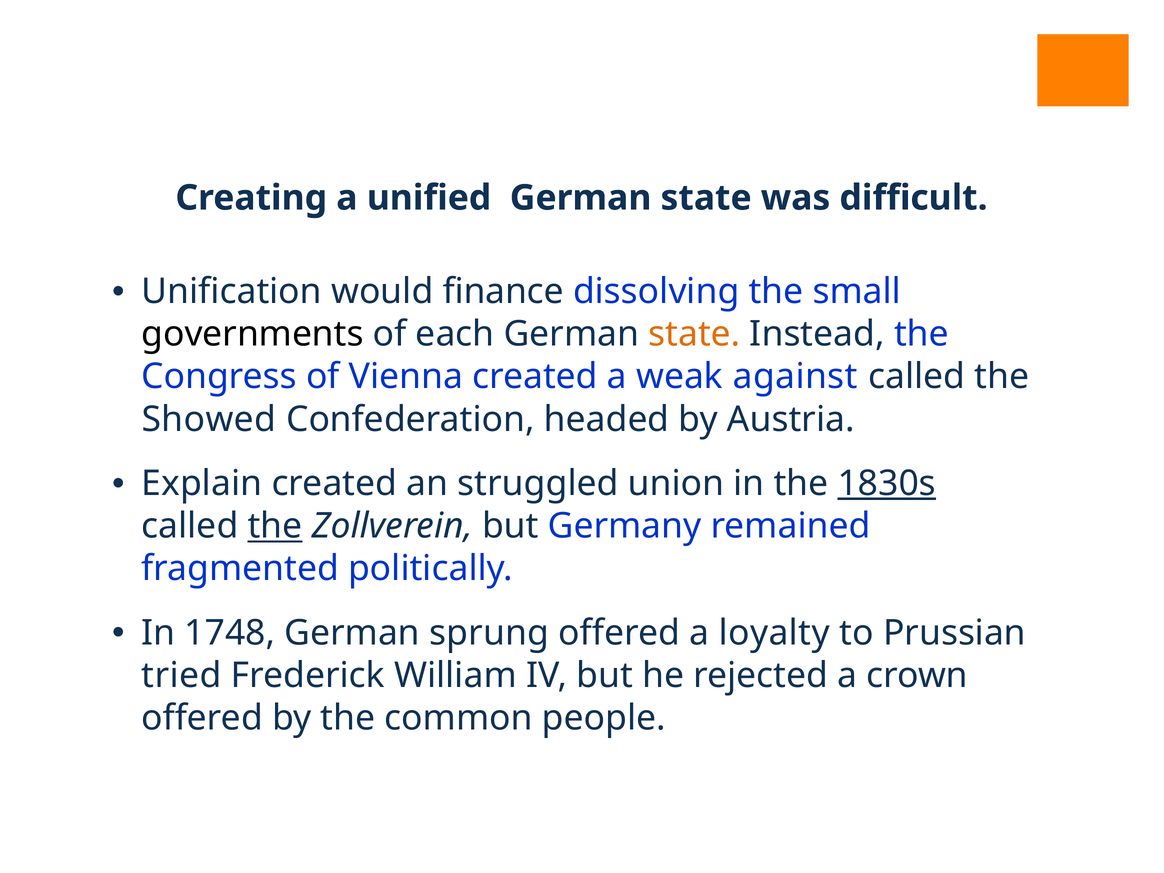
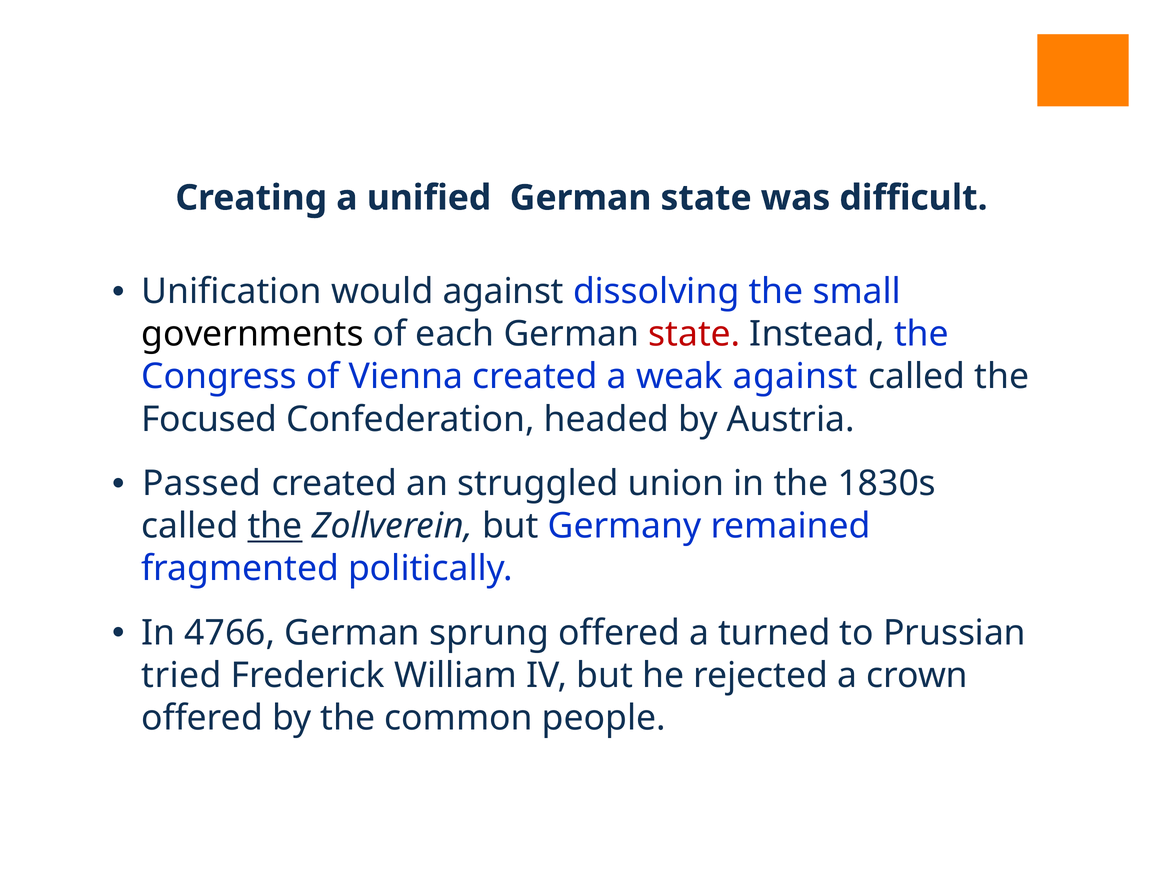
would finance: finance -> against (503, 291)
state colour: orange -> red (694, 334)
Showed: Showed -> Focused (209, 419)
Explain: Explain -> Passed (202, 483)
1830s underline: present -> none (887, 483)
1748: 1748 -> 4766 (230, 633)
loyalty: loyalty -> turned (774, 633)
